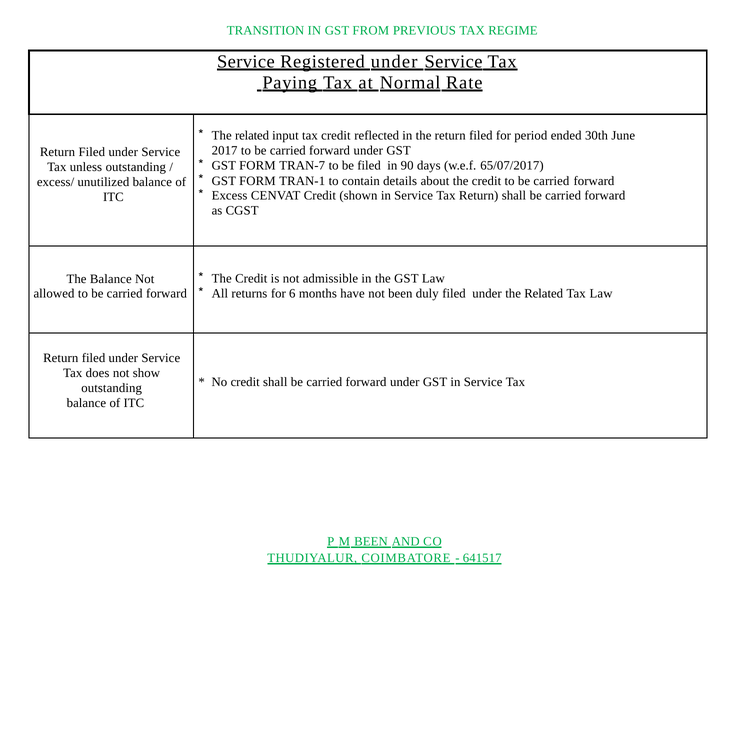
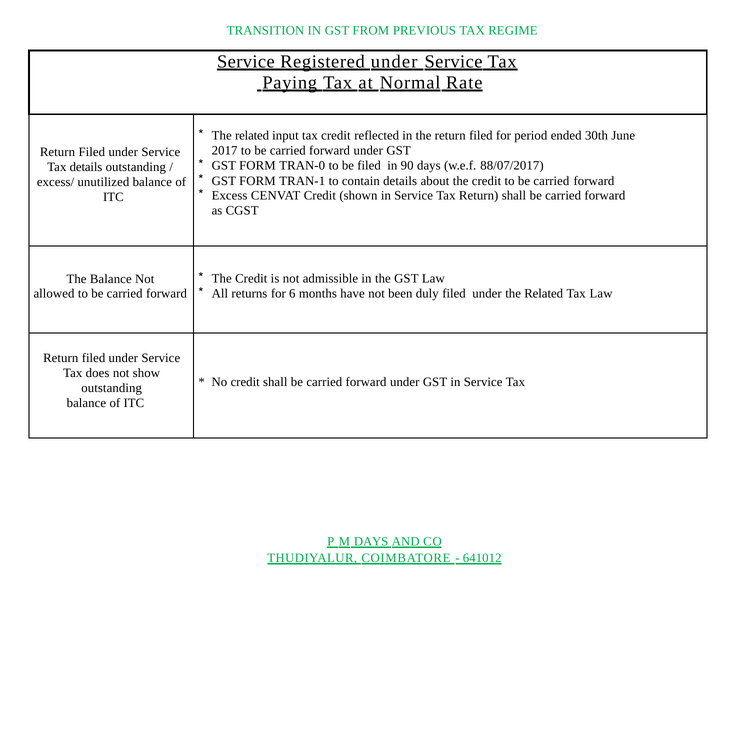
TRAN-7: TRAN-7 -> TRAN-0 (302, 166)
65/07/2017: 65/07/2017 -> 88/07/2017 (512, 166)
Tax unless: unless -> details (86, 167)
M BEEN: BEEN -> DAYS (371, 542)
641517: 641517 -> 641012 (482, 558)
